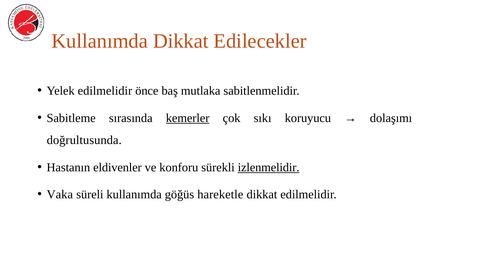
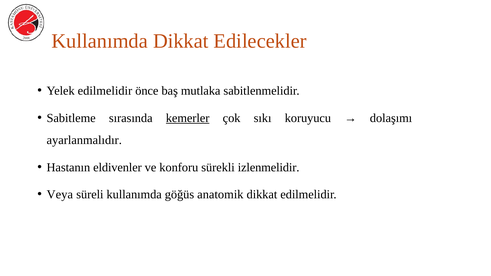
doğrultusunda: doğrultusunda -> ayarlanmalıdır (84, 140)
izlenmelidir underline: present -> none (269, 167)
Vaka: Vaka -> Veya (60, 195)
hareketle: hareketle -> anatomik (220, 195)
